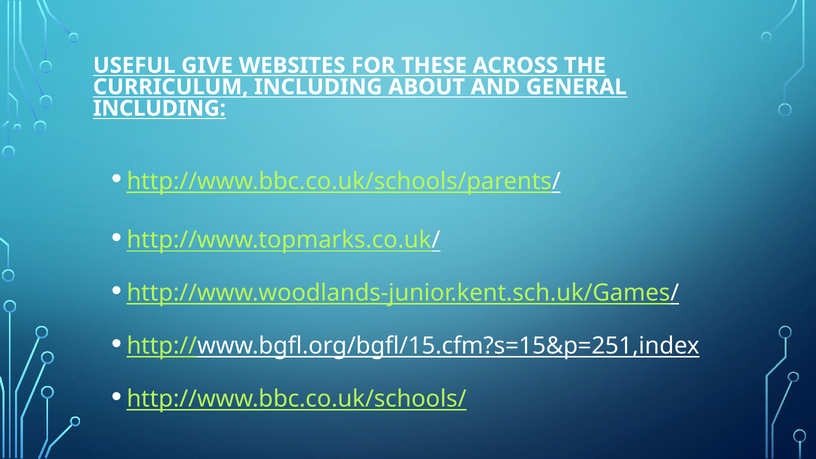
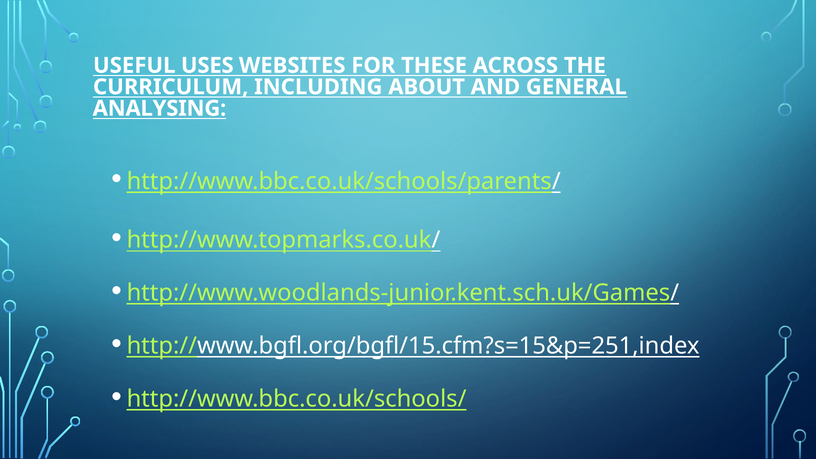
GIVE: GIVE -> USES (207, 65)
INCLUDING: INCLUDING -> ANALYSING (159, 108)
